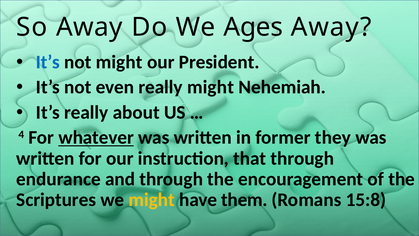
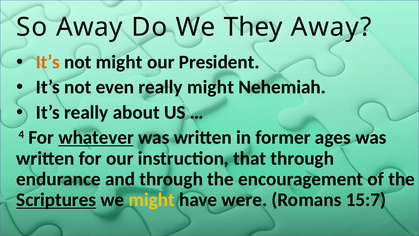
Ages: Ages -> They (253, 27)
It’s colour: blue -> orange (48, 62)
they: they -> ages (333, 137)
Scriptures underline: none -> present (56, 200)
them: them -> were (244, 200)
15:8: 15:8 -> 15:7 (366, 200)
